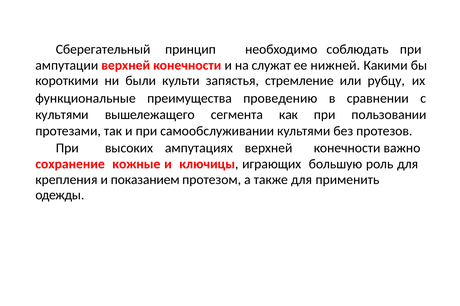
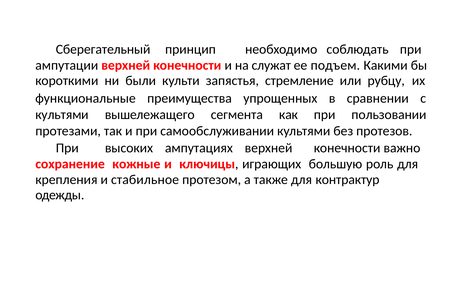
нижней: нижней -> подъем (335, 65)
проведению: проведению -> упрощенных (280, 99)
показанием: показанием -> стабильное (145, 180)
применить: применить -> контрактур (347, 180)
